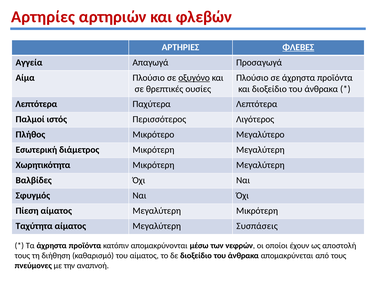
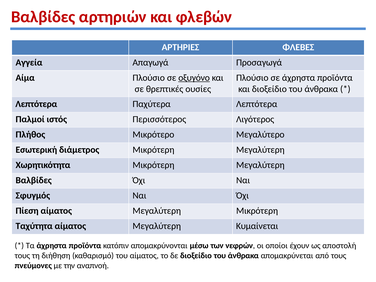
Αρτηρίες: Αρτηρίες -> Βαλβίδες (43, 17)
ΦΛΕΒΕΣ underline: present -> none (298, 47)
Συσπάσεις: Συσπάσεις -> Κυμαίνεται (257, 226)
